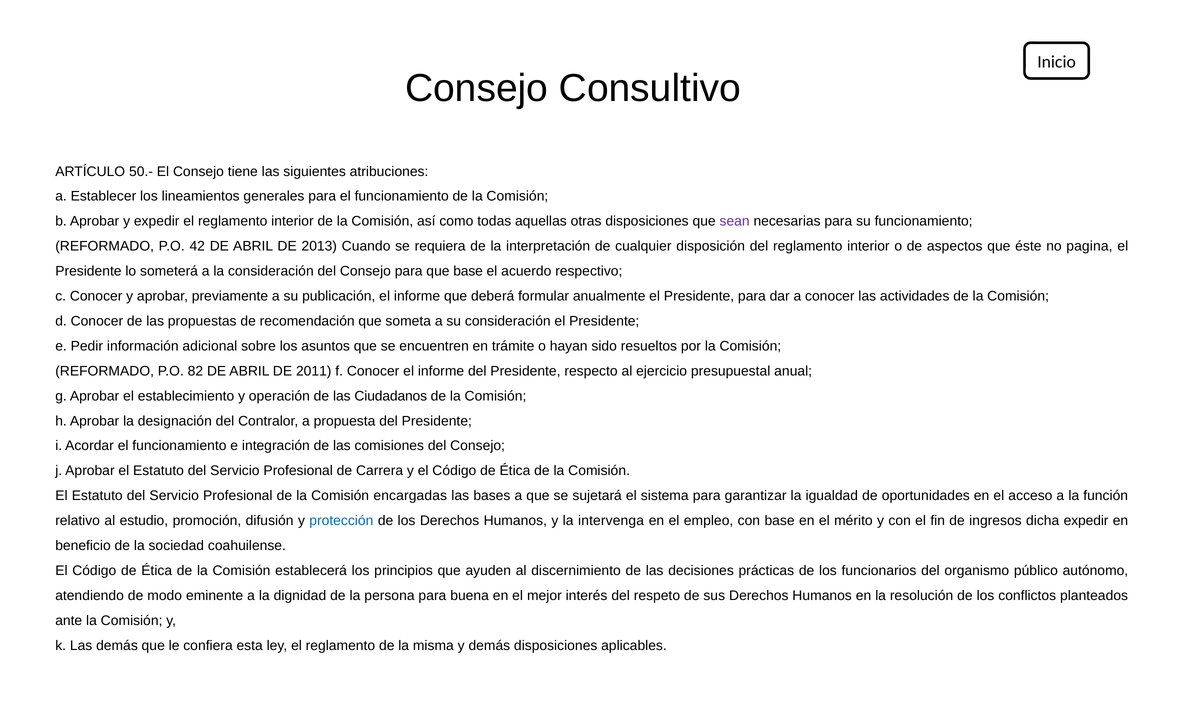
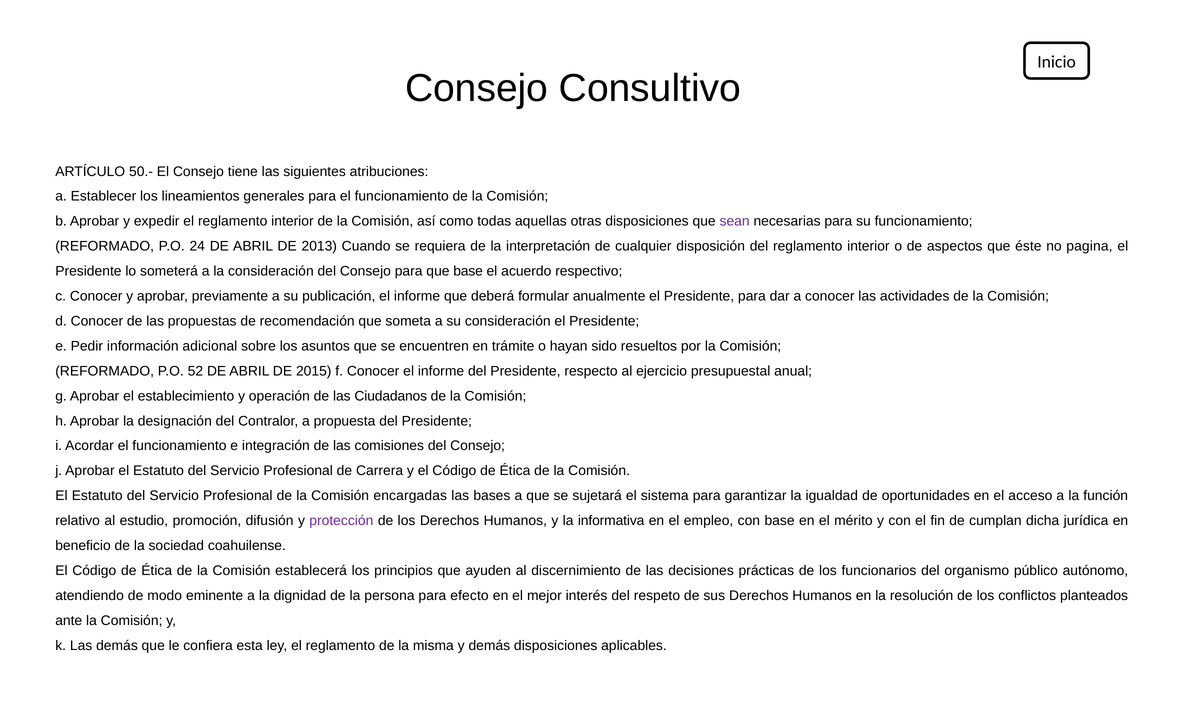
42: 42 -> 24 (197, 246)
82: 82 -> 52 (195, 371)
2011: 2011 -> 2015 (314, 371)
protección colour: blue -> purple (341, 521)
intervenga: intervenga -> informativa (611, 521)
ingresos: ingresos -> cumplan (995, 521)
dicha expedir: expedir -> jurídica (1086, 521)
buena: buena -> efecto (469, 596)
